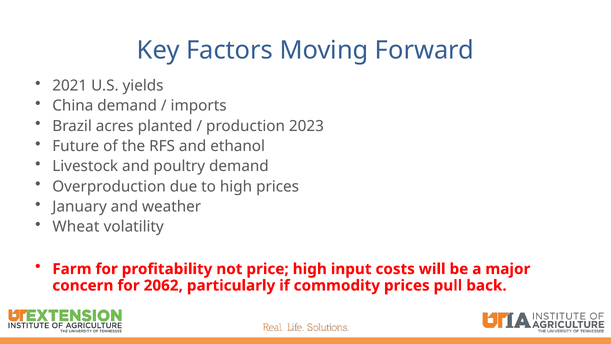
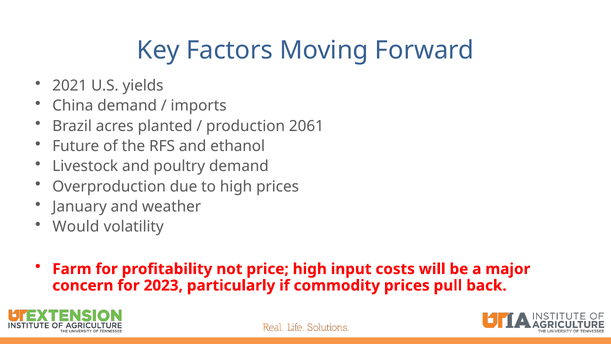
2023: 2023 -> 2061 (306, 126)
Wheat: Wheat -> Would (76, 227)
2062: 2062 -> 2023 (163, 285)
